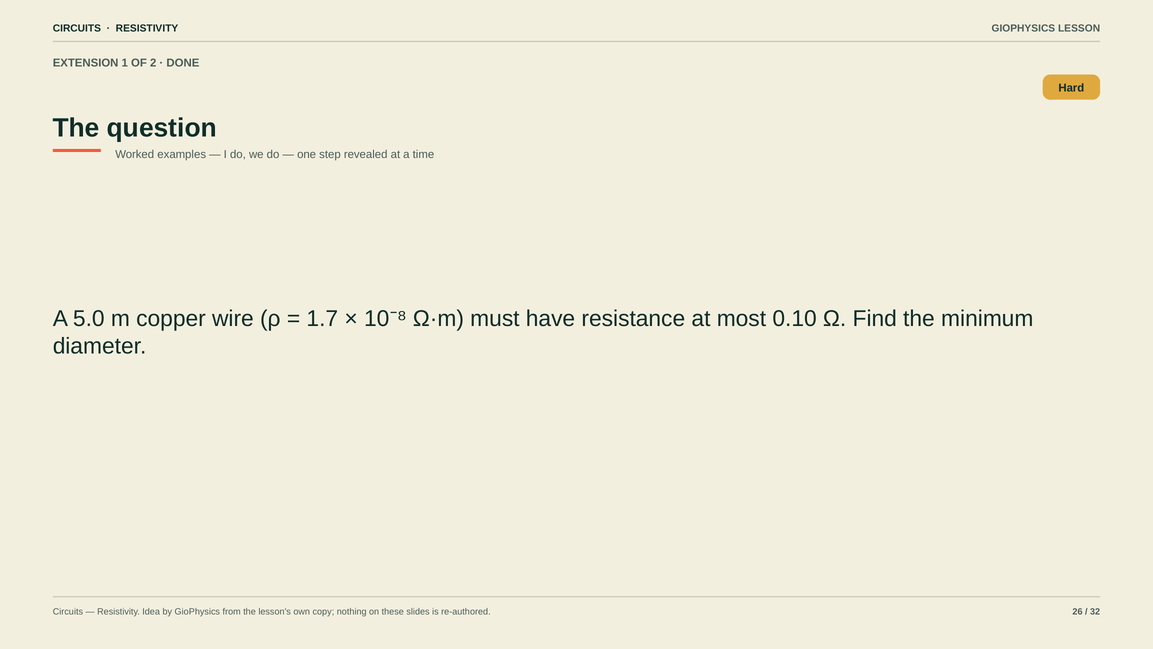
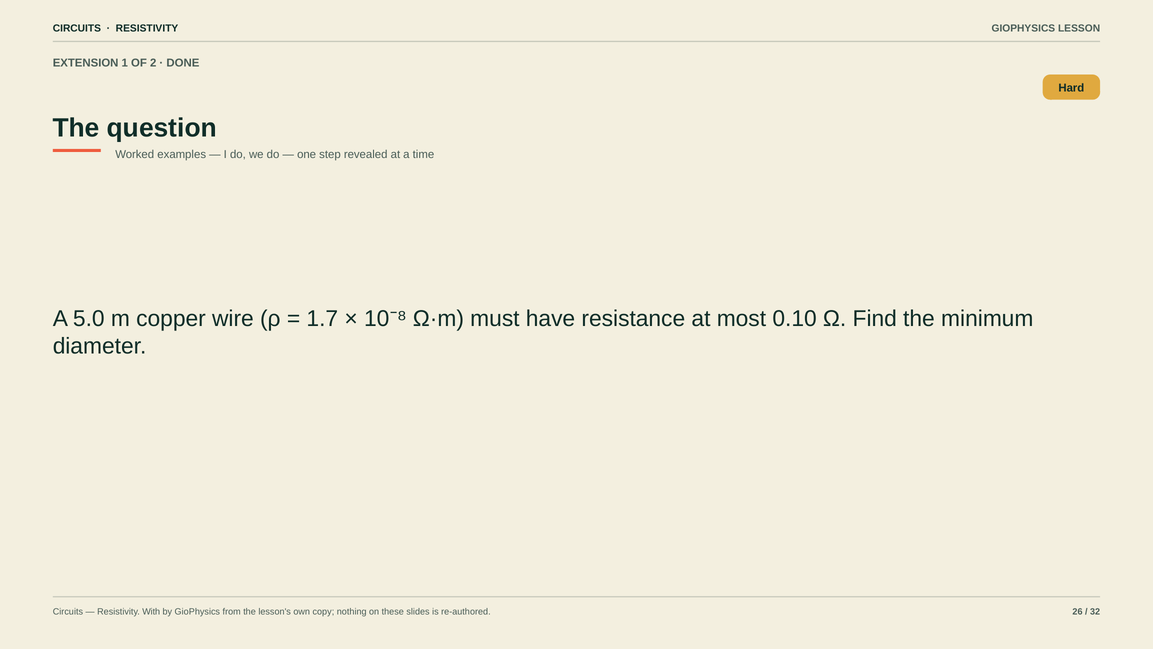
Idea: Idea -> With (151, 611)
